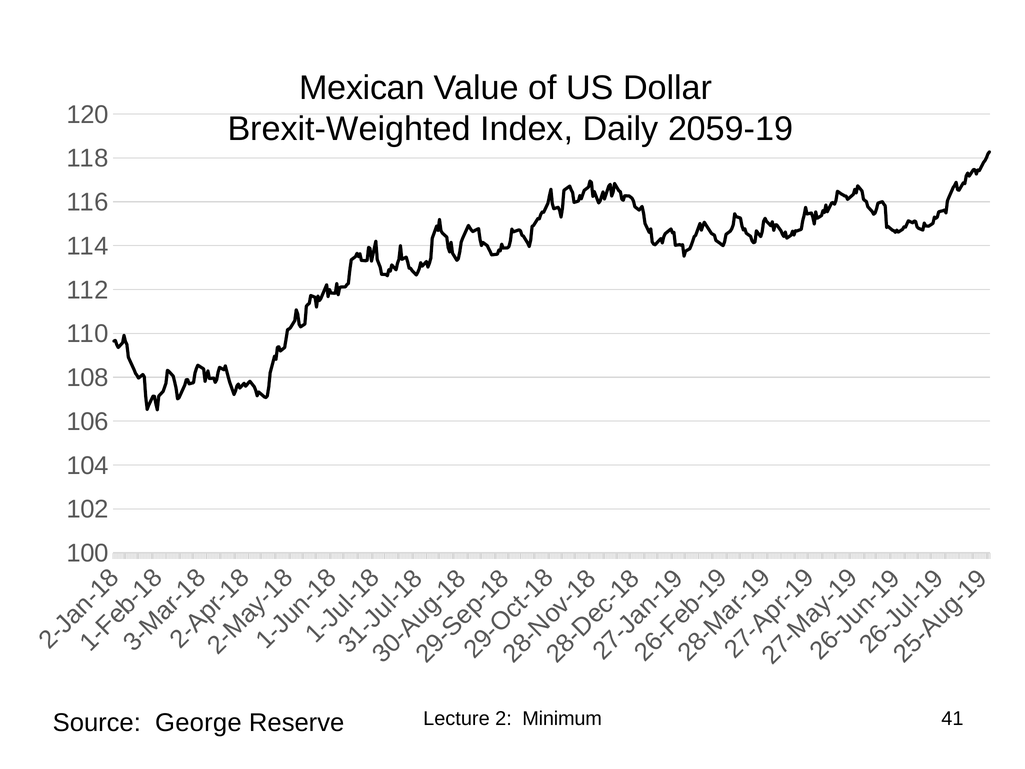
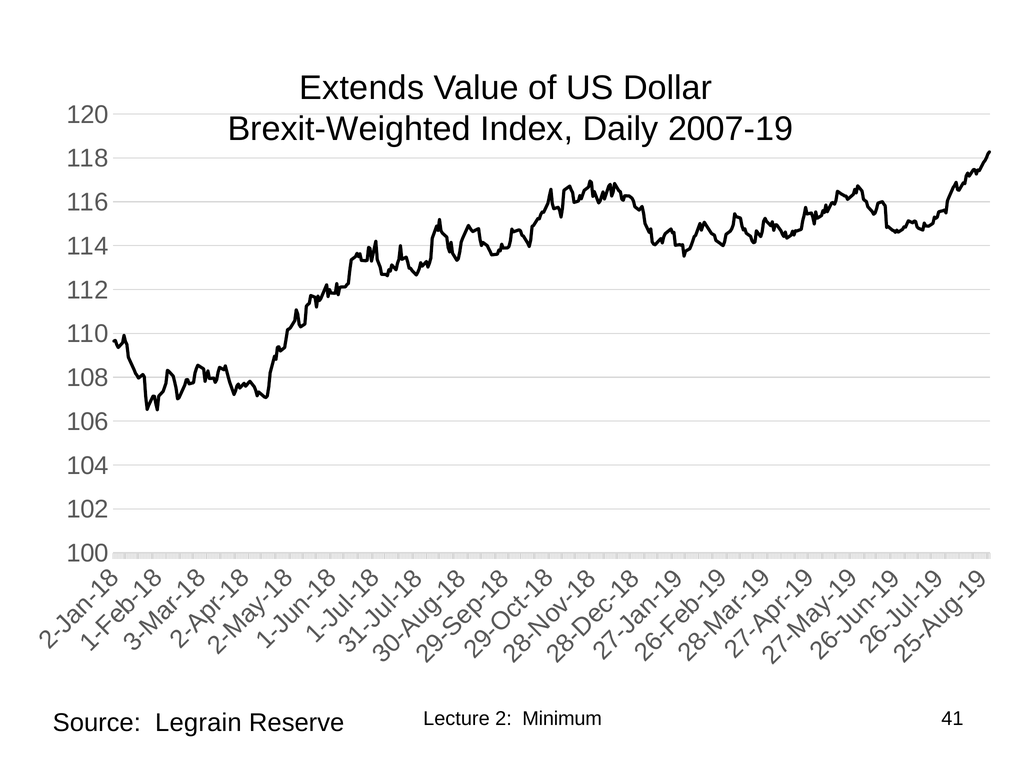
Mexican: Mexican -> Extends (362, 88)
2059-19: 2059-19 -> 2007-19 (731, 129)
George: George -> Legrain (198, 723)
